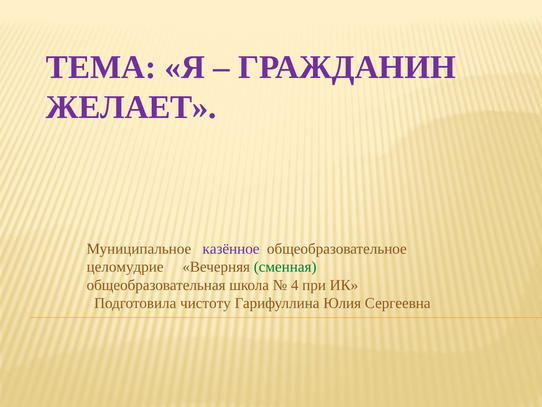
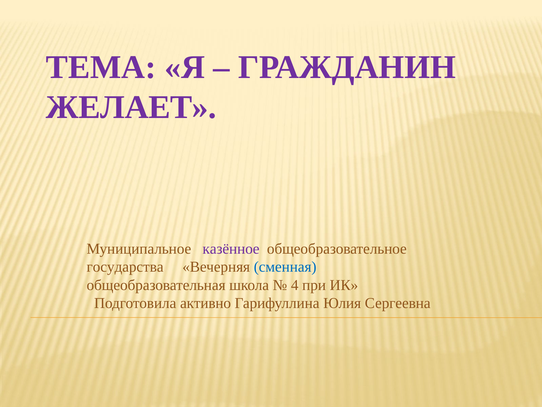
целомудрие: целомудрие -> государства (125, 267)
сменная colour: green -> blue (285, 267)
чистоту: чистоту -> активно (206, 303)
